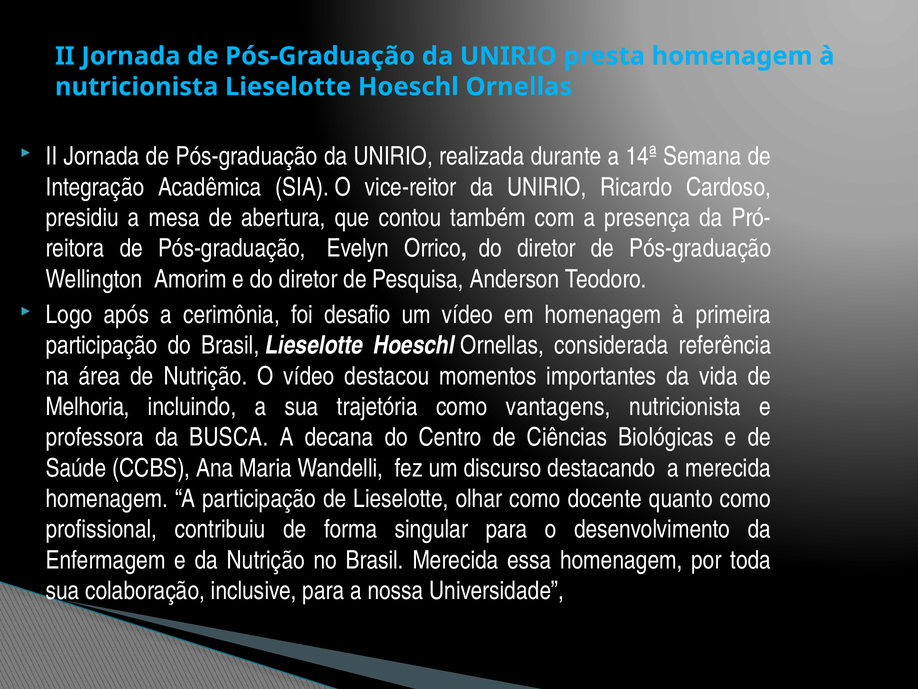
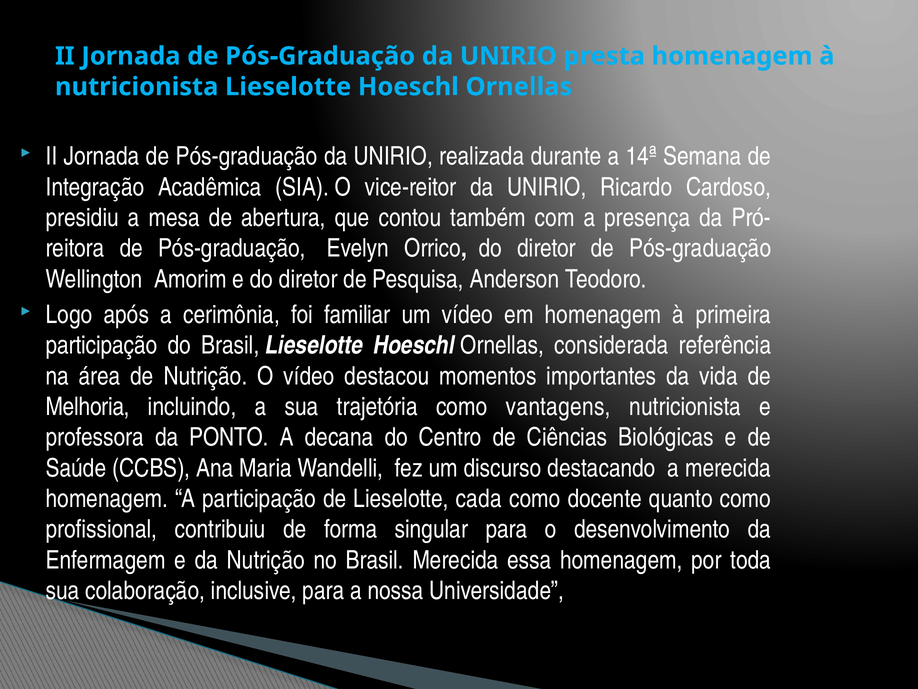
desafio: desafio -> familiar (357, 315)
BUSCA: BUSCA -> PONTO (229, 437)
olhar: olhar -> cada (479, 499)
